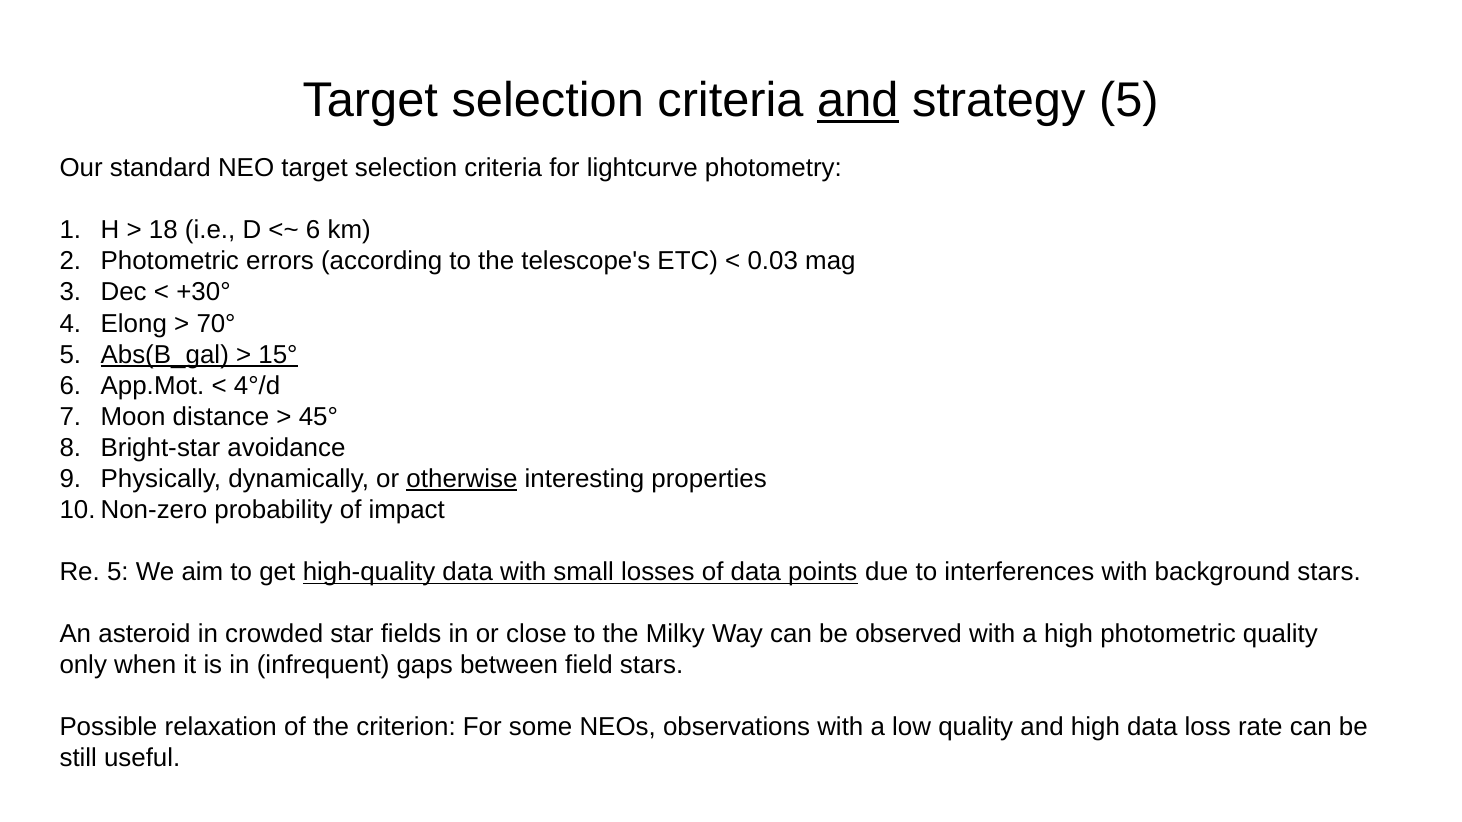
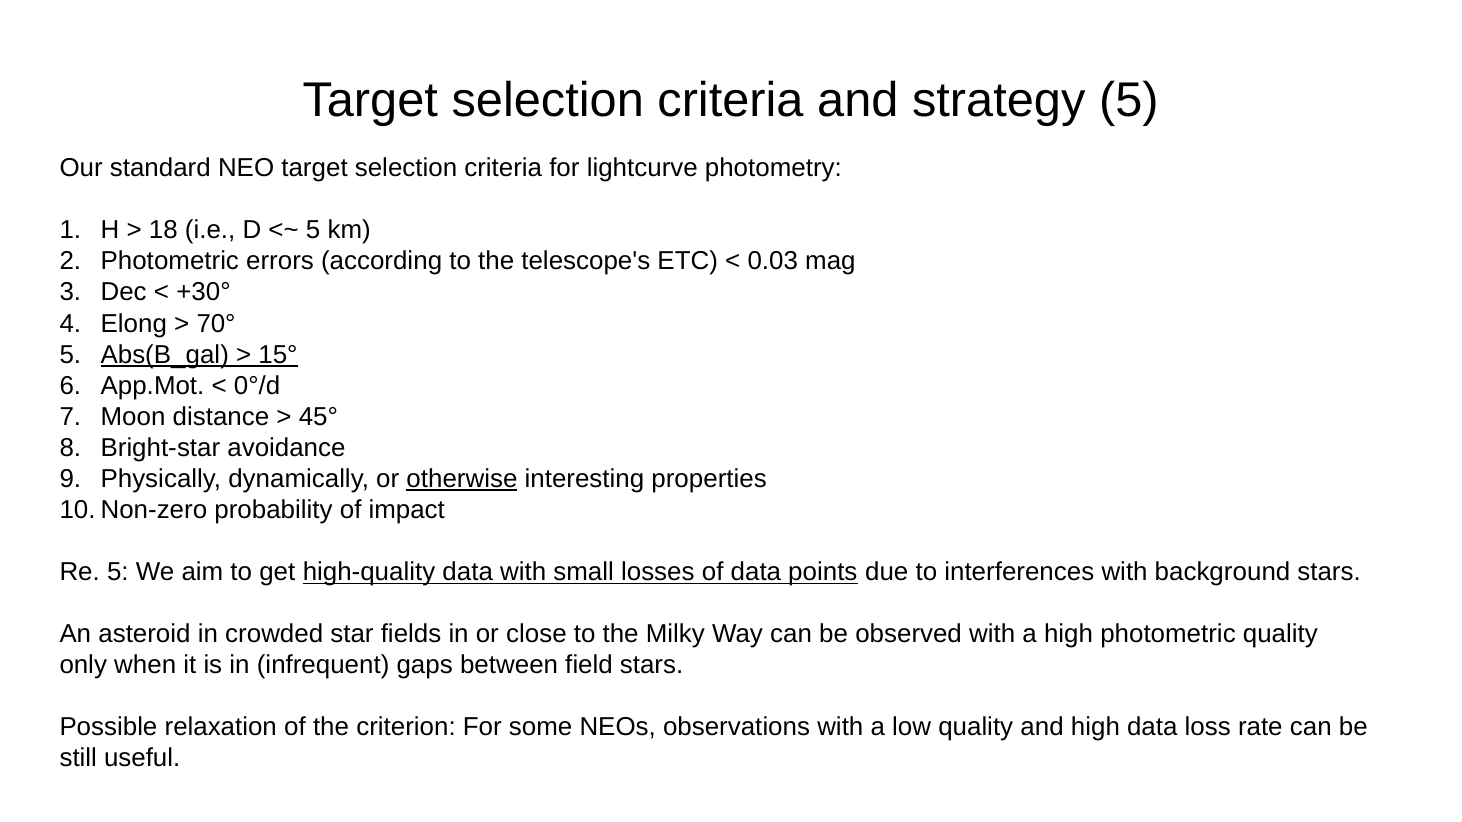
and underline: present -> none (858, 101)
6: 6 -> 5 (313, 230)
4°/d: 4°/d -> 0°/d (257, 386)
